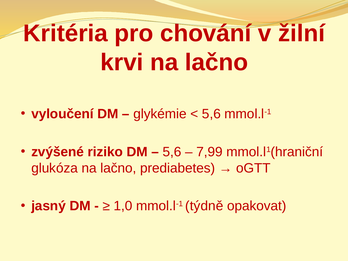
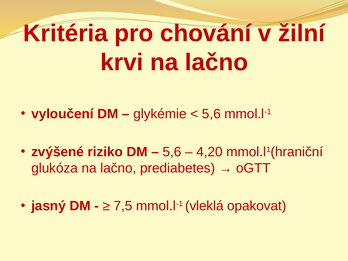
7,99: 7,99 -> 4,20 (210, 152)
1,0: 1,0 -> 7,5 (123, 206)
týdně: týdně -> vleklá (204, 206)
